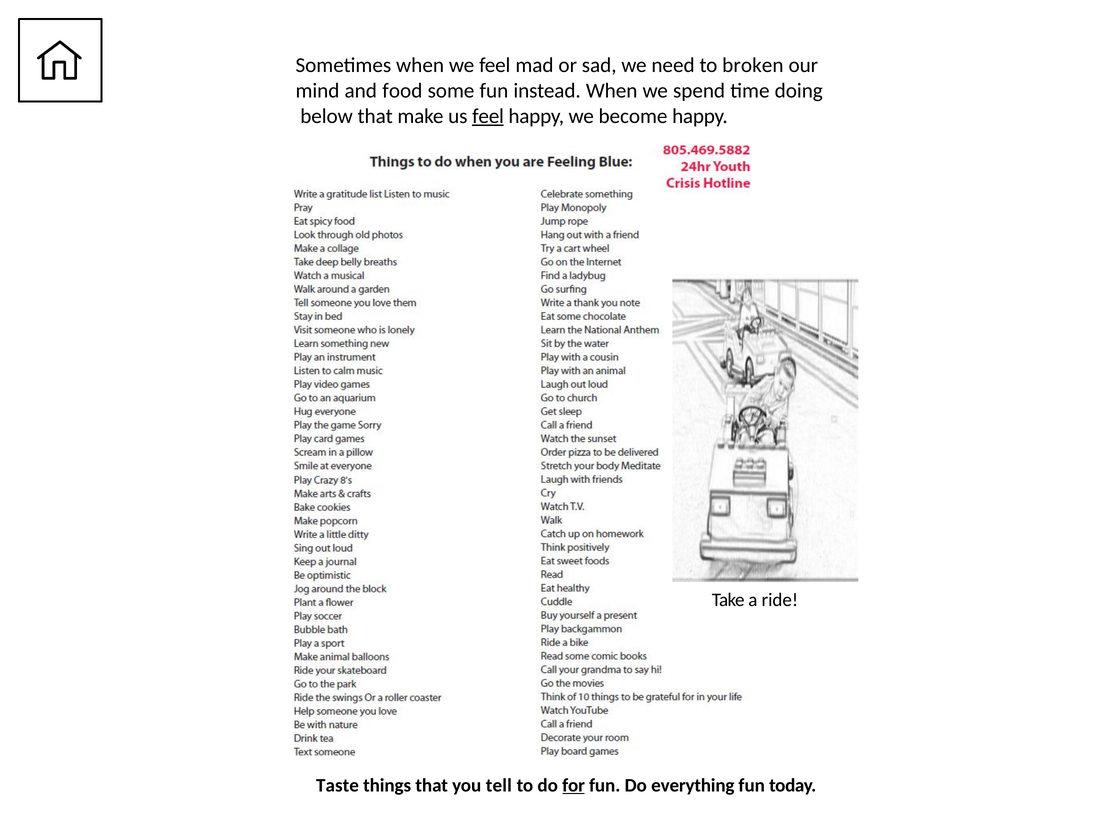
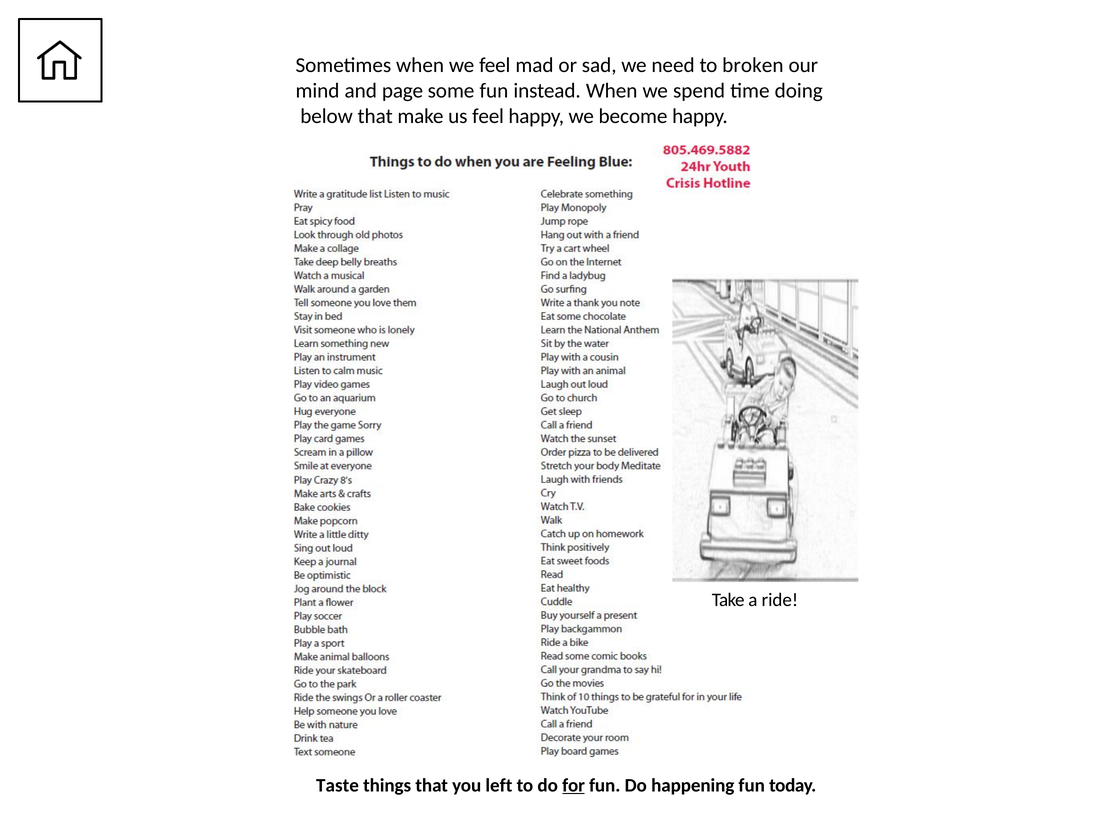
food: food -> page (403, 91)
feel underline: present -> none (488, 116)
tell: tell -> left (499, 786)
everything: everything -> happening (693, 786)
